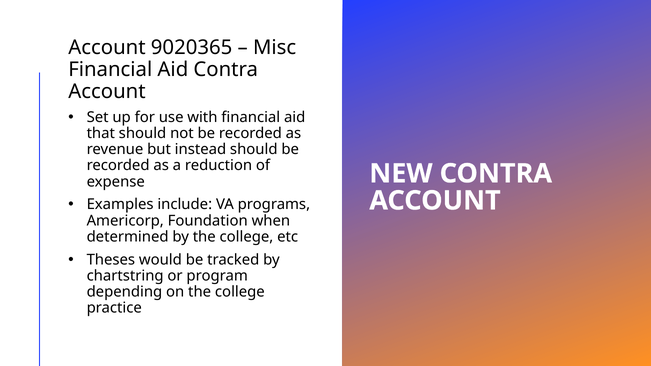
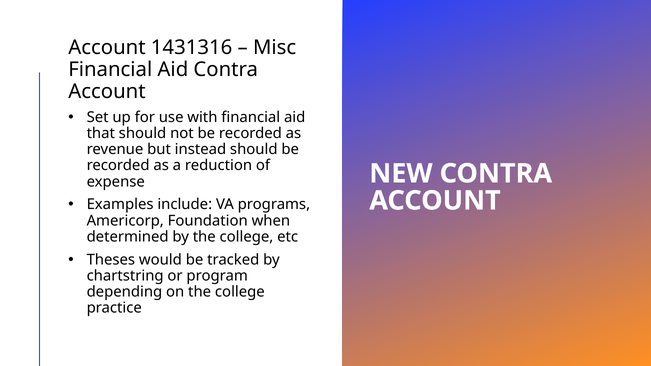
9020365: 9020365 -> 1431316 (192, 47)
